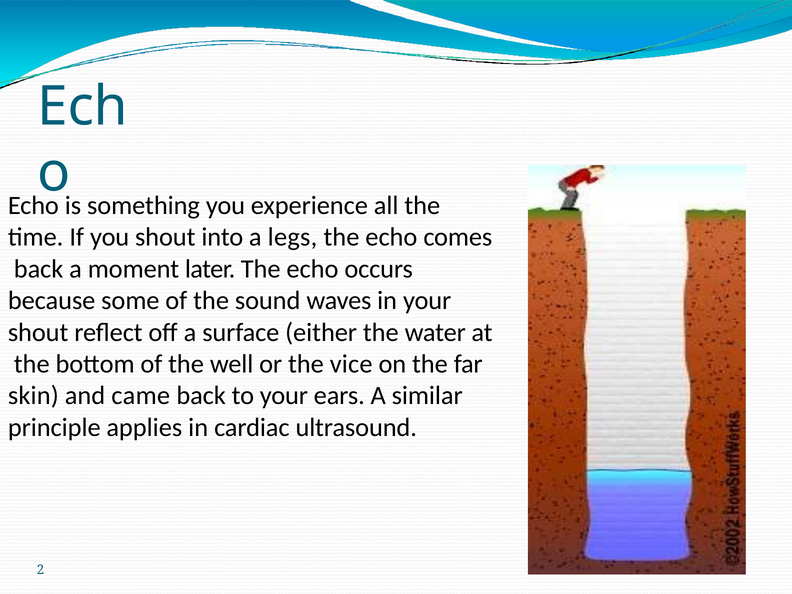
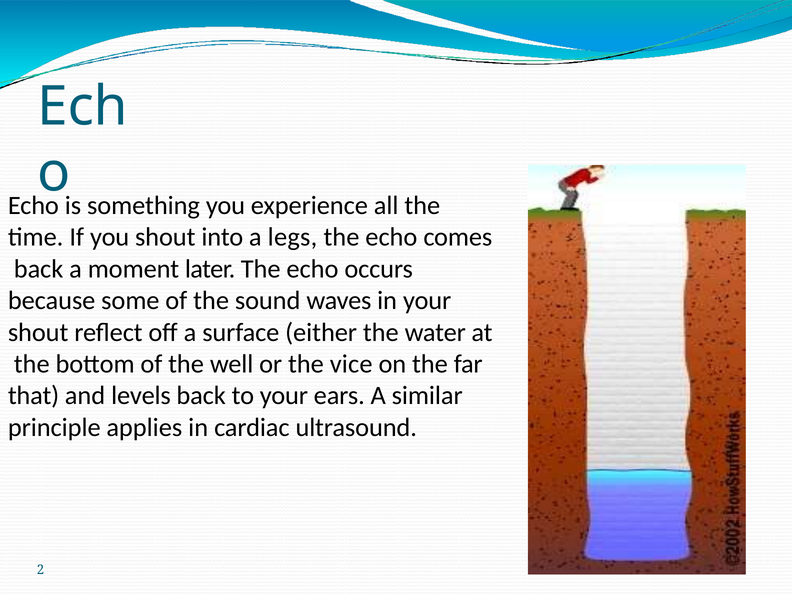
skin: skin -> that (34, 396)
came: came -> levels (141, 396)
